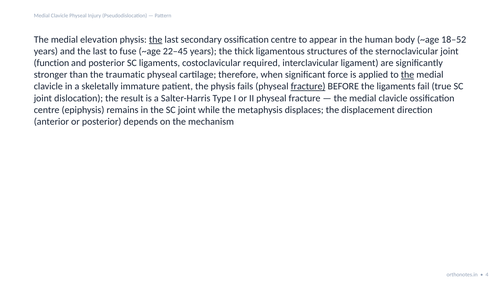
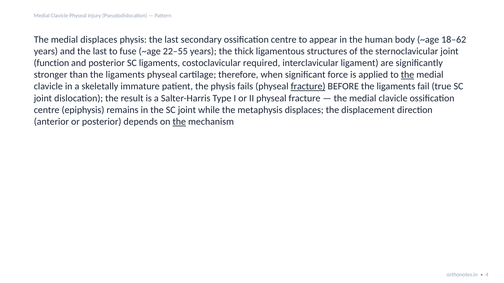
medial elevation: elevation -> displaces (99, 40)
the underline: present -> none (156, 40)
18–52: 18–52 -> 18–62 (454, 40)
22–45: 22–45 -> 22–55 (175, 51)
than the traumatic: traumatic -> ligaments (125, 75)
the underline: none -> present (179, 122)
